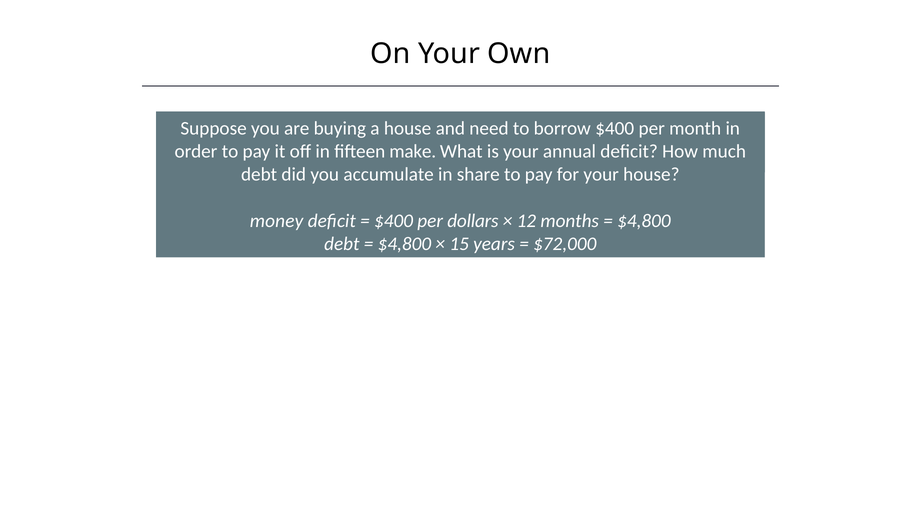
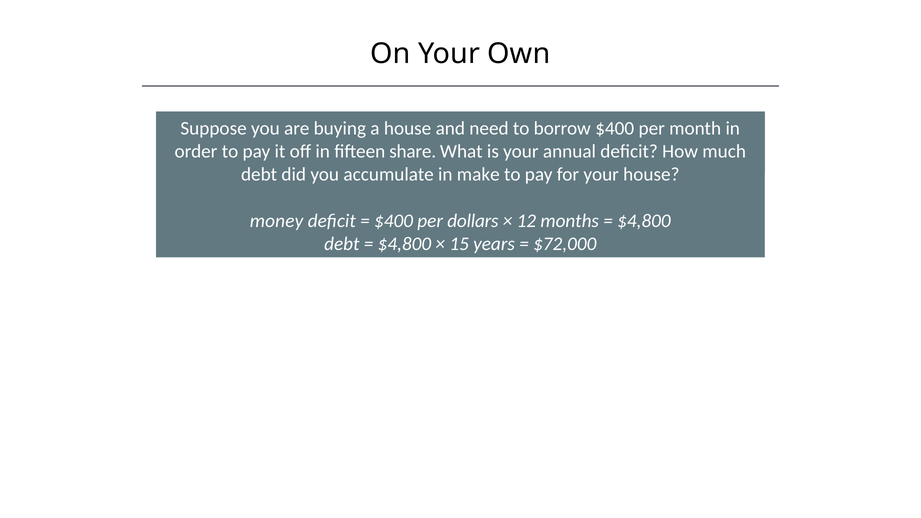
make: make -> share (413, 152)
share: share -> make (478, 175)
